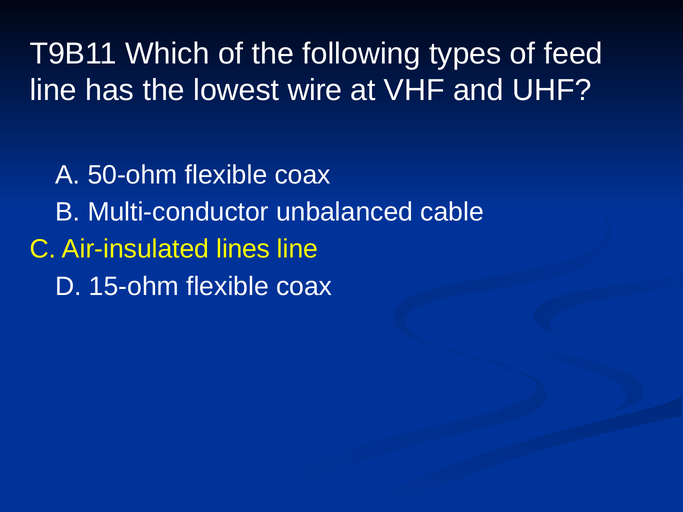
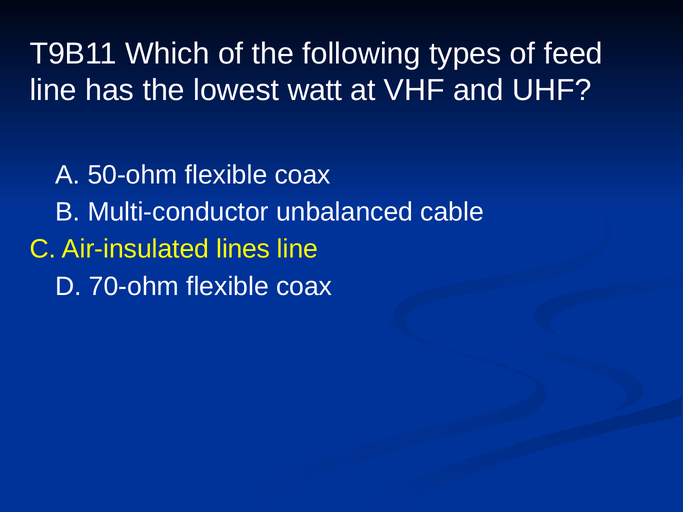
wire: wire -> watt (315, 90)
15-ohm: 15-ohm -> 70-ohm (134, 287)
